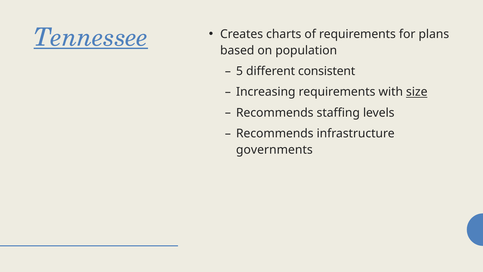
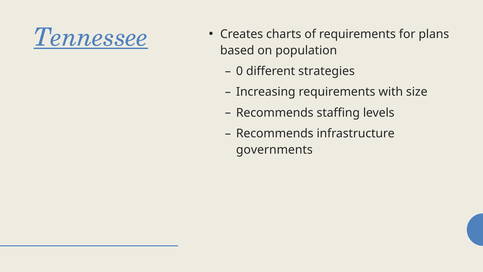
5: 5 -> 0 (240, 71)
consistent: consistent -> strategies (327, 71)
size underline: present -> none (417, 92)
